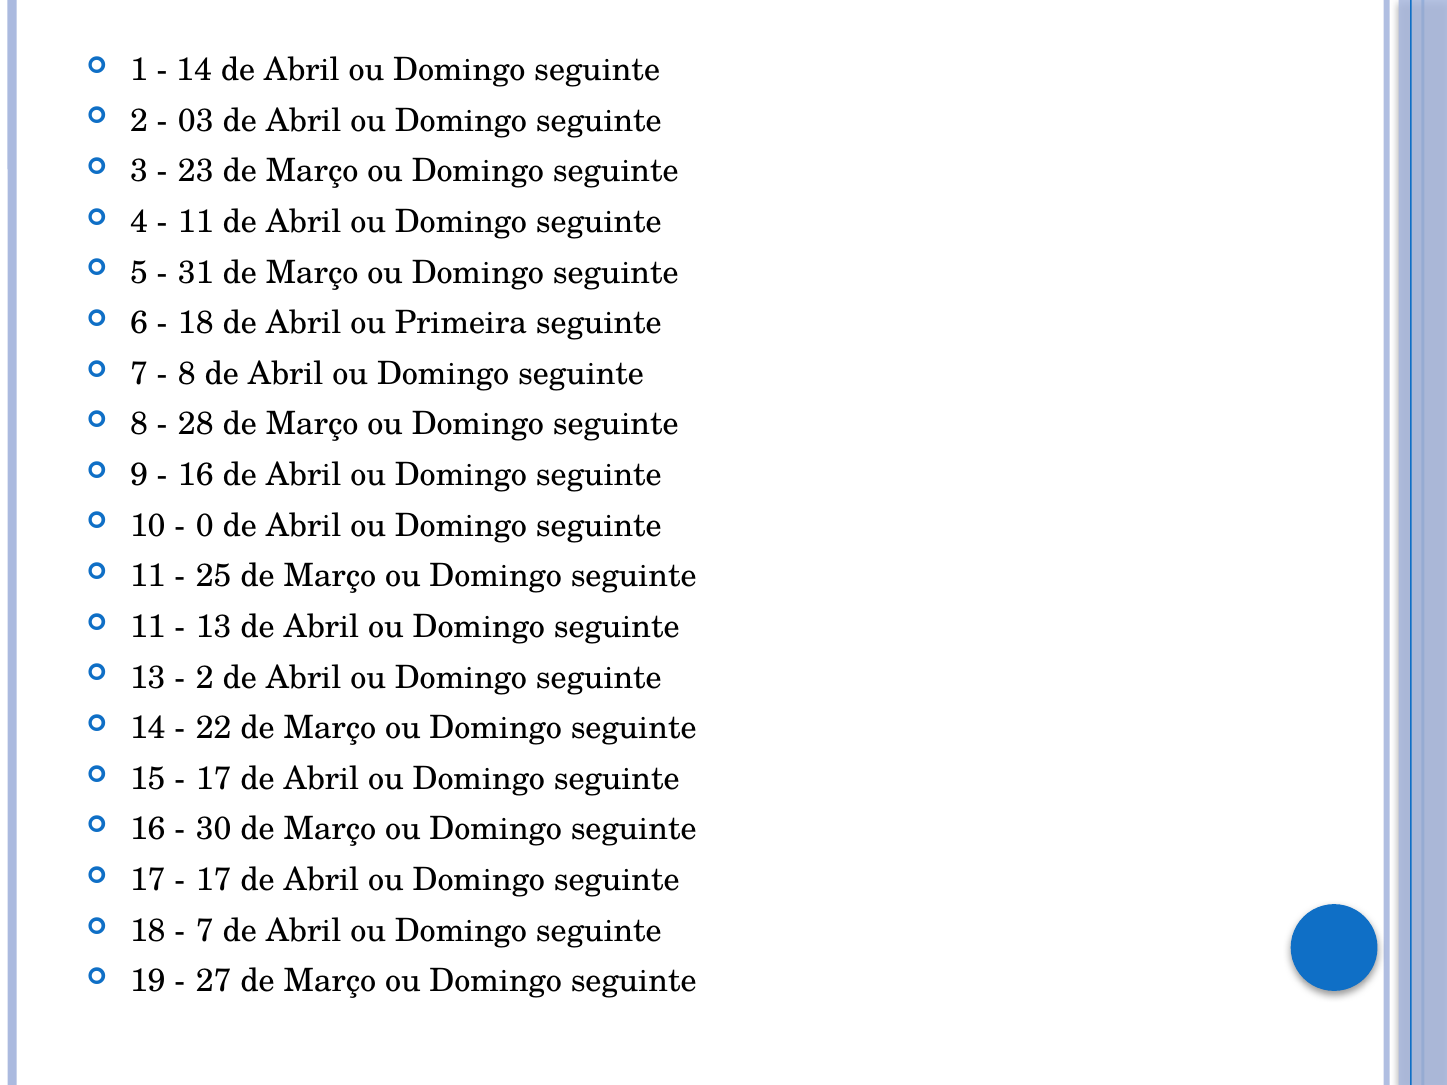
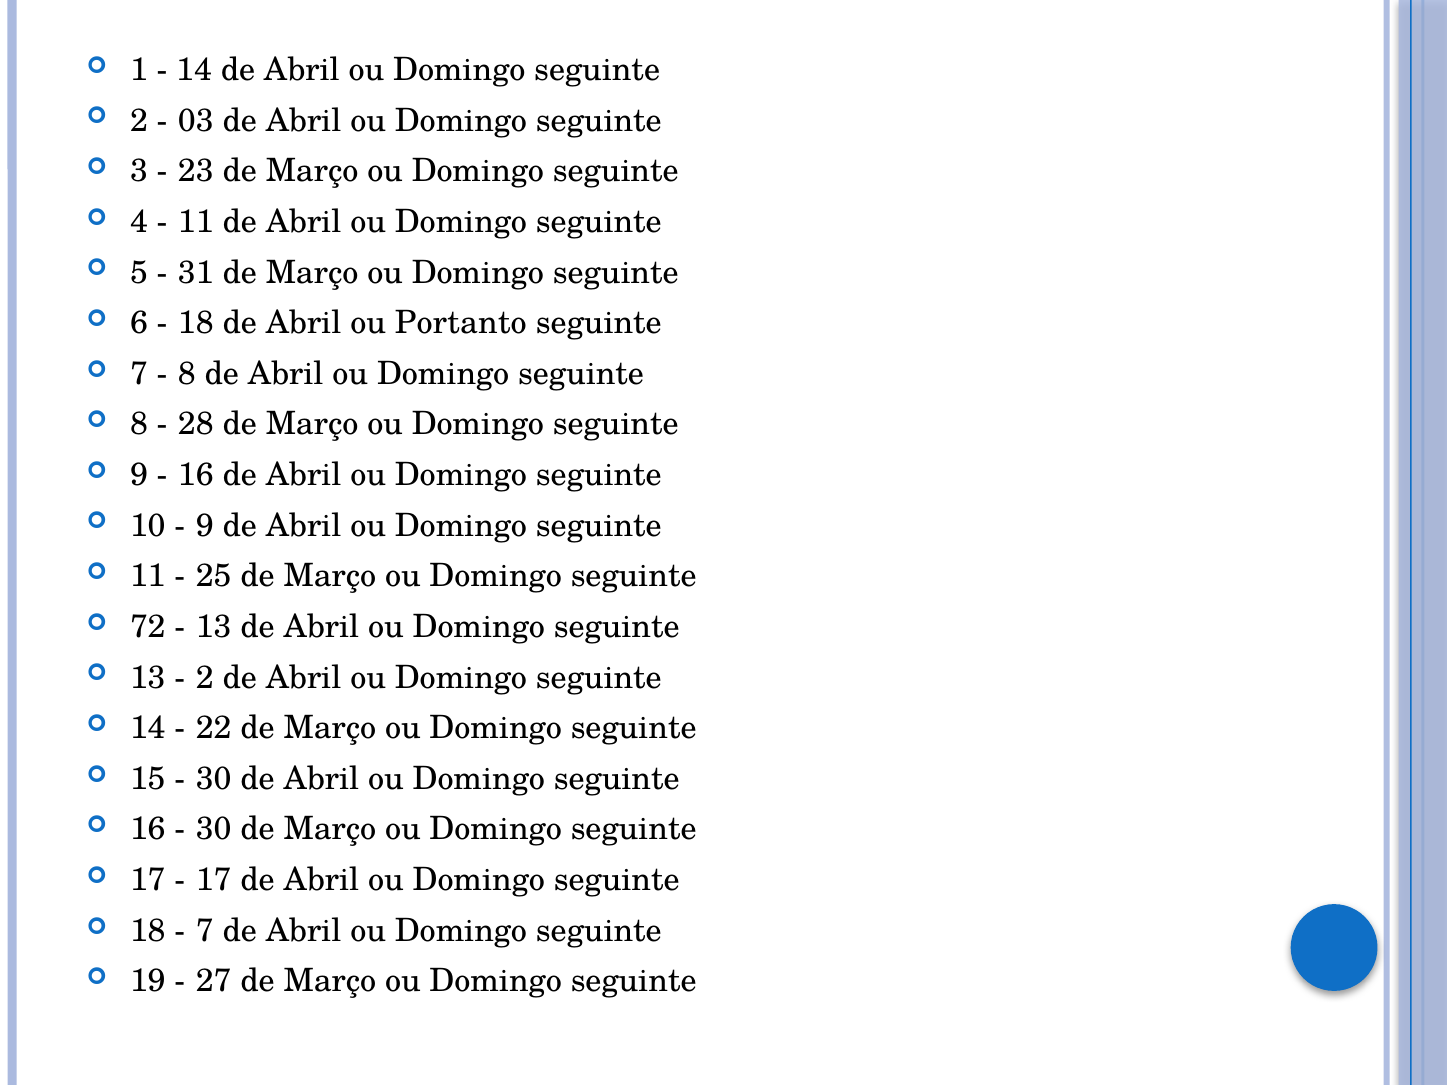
Primeira: Primeira -> Portanto (461, 323)
0: 0 -> 9 (205, 526)
11: 11 -> 72 (148, 627)
17: 17 -> 30 (214, 779)
